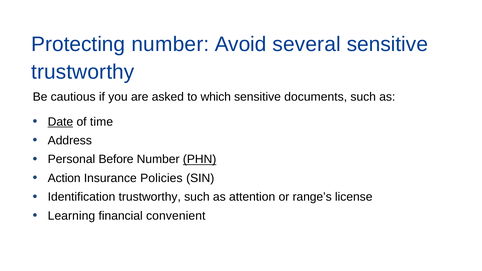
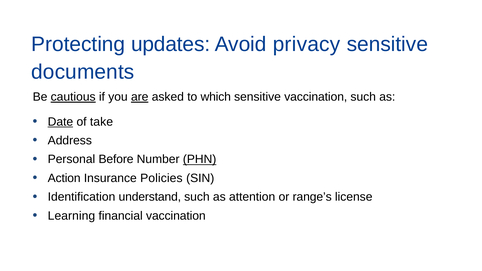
Protecting number: number -> updates (171, 44)
several: several -> privacy (307, 44)
trustworthy: trustworthy -> documents (83, 72)
cautious underline: none -> present (73, 97)
are underline: none -> present (140, 97)
sensitive documents: documents -> vaccination (316, 97)
time: time -> take (102, 122)
Identification trustworthy: trustworthy -> understand (150, 197)
financial convenient: convenient -> vaccination (176, 216)
